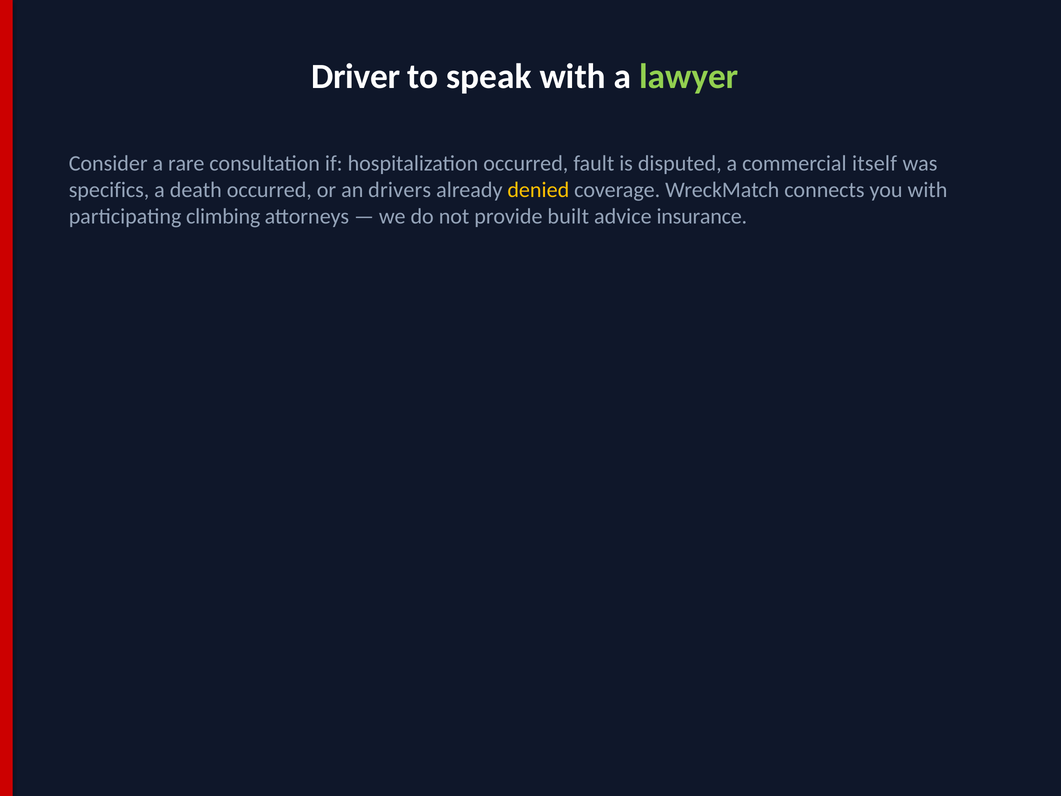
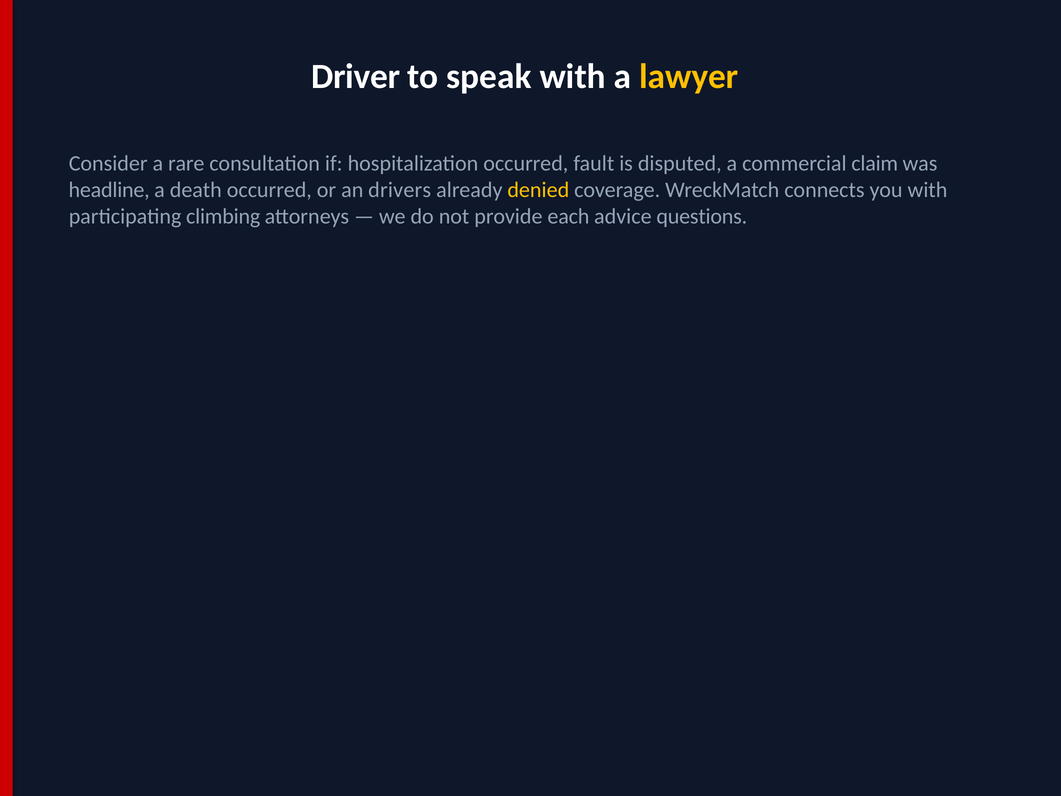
lawyer colour: light green -> yellow (689, 77)
itself: itself -> claim (875, 163)
specifics: specifics -> headline (109, 190)
built: built -> each (568, 216)
insurance: insurance -> questions (702, 216)
